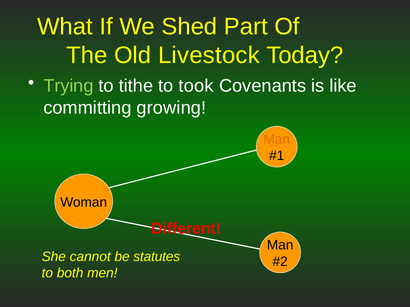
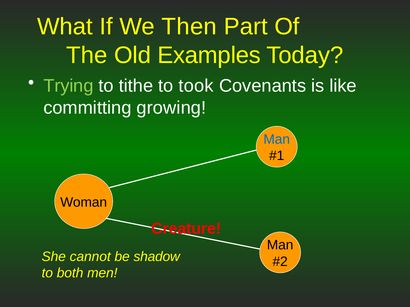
Shed: Shed -> Then (189, 27)
Livestock: Livestock -> Examples (209, 55)
Man colour: orange -> blue (277, 140)
Different: Different -> Creature (186, 229)
statutes: statutes -> shadow (157, 257)
